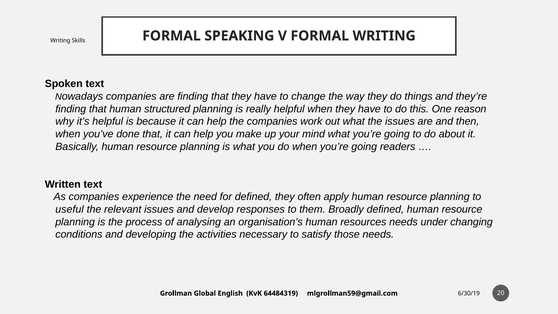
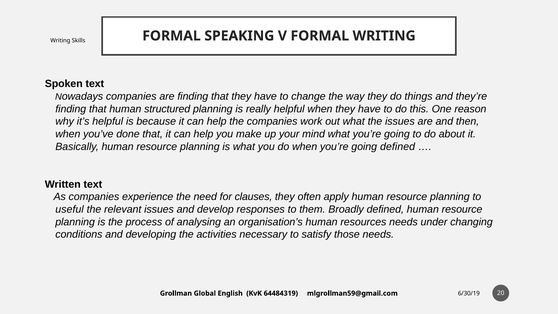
going readers: readers -> defined (398, 147)
for defined: defined -> clauses (253, 197)
